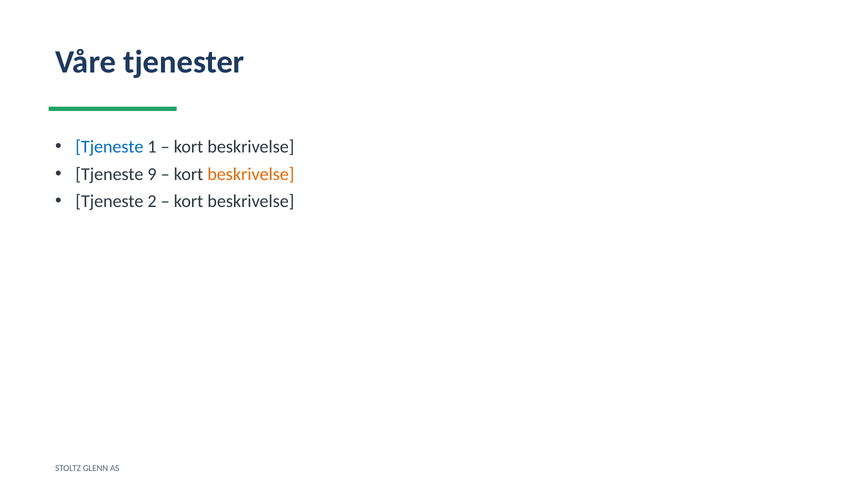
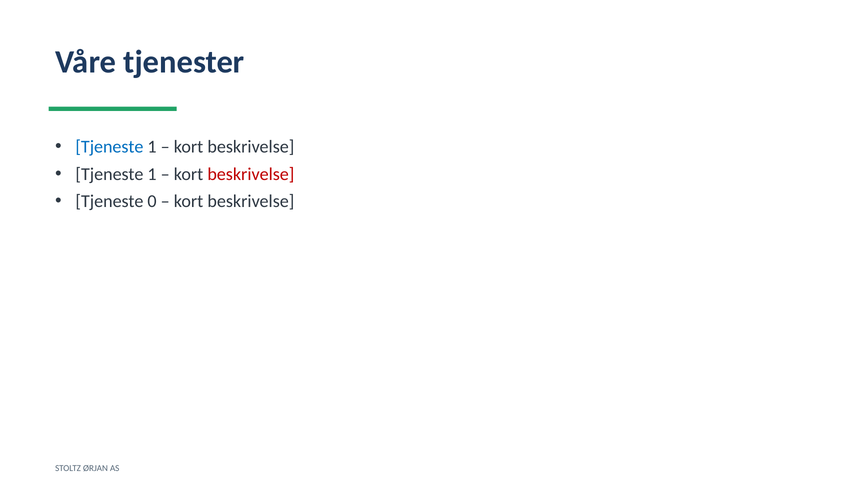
9: 9 -> 1 (152, 174)
beskrivelse colour: orange -> red (251, 174)
2: 2 -> 0 (152, 201)
GLENN: GLENN -> ØRJAN (95, 468)
